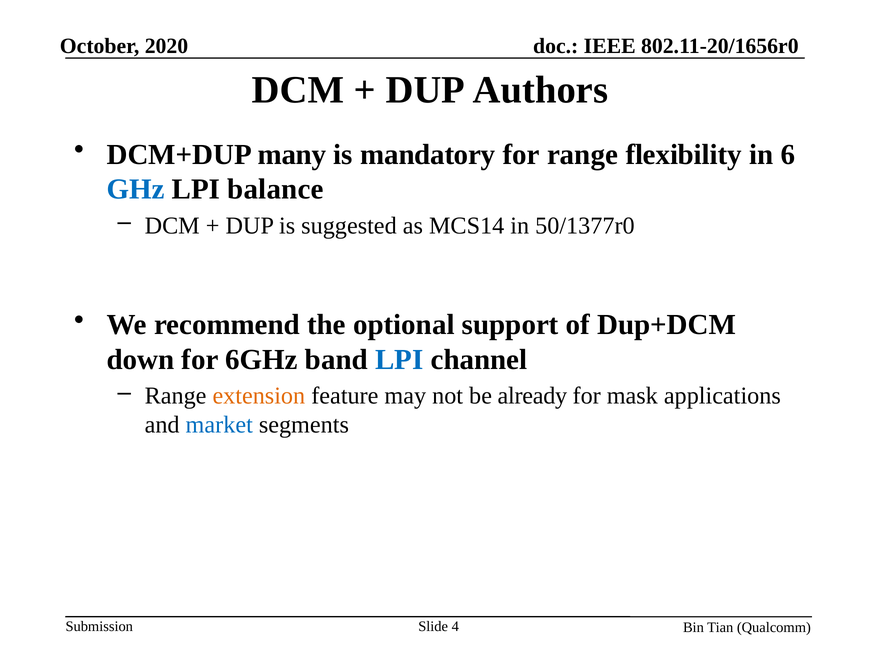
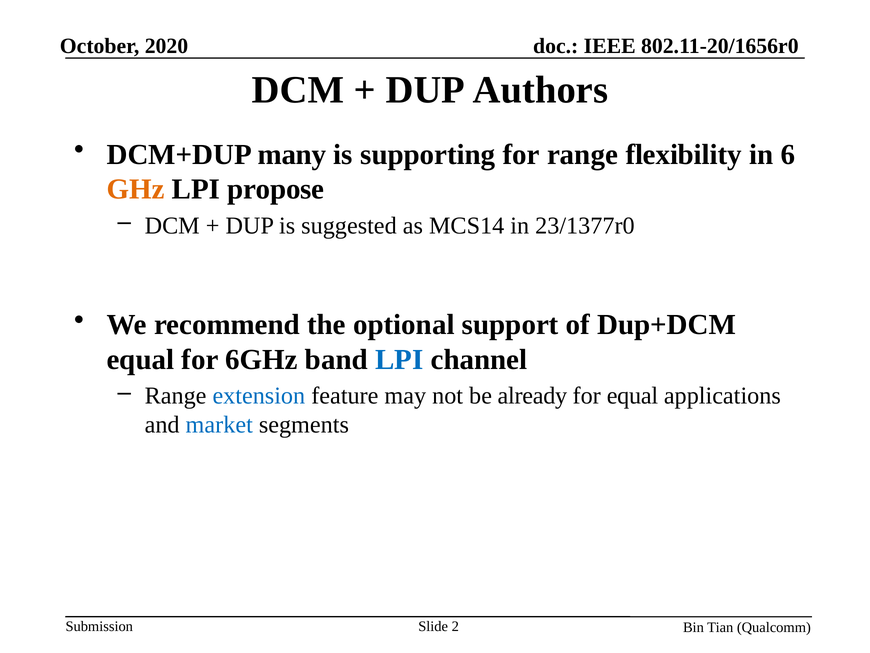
mandatory: mandatory -> supporting (428, 154)
GHz colour: blue -> orange (136, 189)
balance: balance -> propose (276, 189)
50/1377r0: 50/1377r0 -> 23/1377r0 (585, 226)
down: down -> equal (140, 359)
extension colour: orange -> blue (259, 396)
for mask: mask -> equal (632, 396)
4: 4 -> 2 (455, 626)
